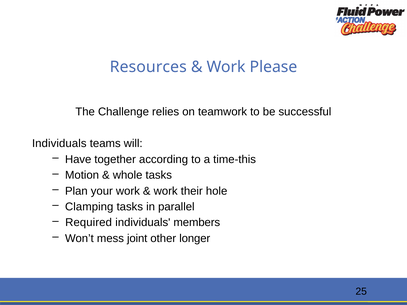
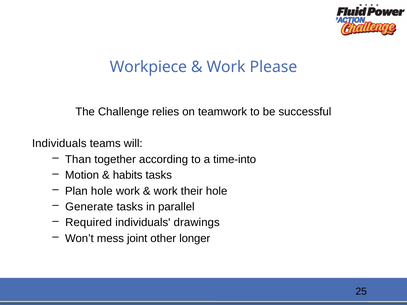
Resources: Resources -> Workpiece (148, 67)
Have: Have -> Than (78, 159)
time-this: time-this -> time-into (235, 159)
whole: whole -> habits (128, 175)
Plan your: your -> hole (102, 191)
Clamping: Clamping -> Generate (89, 207)
members: members -> drawings (197, 223)
